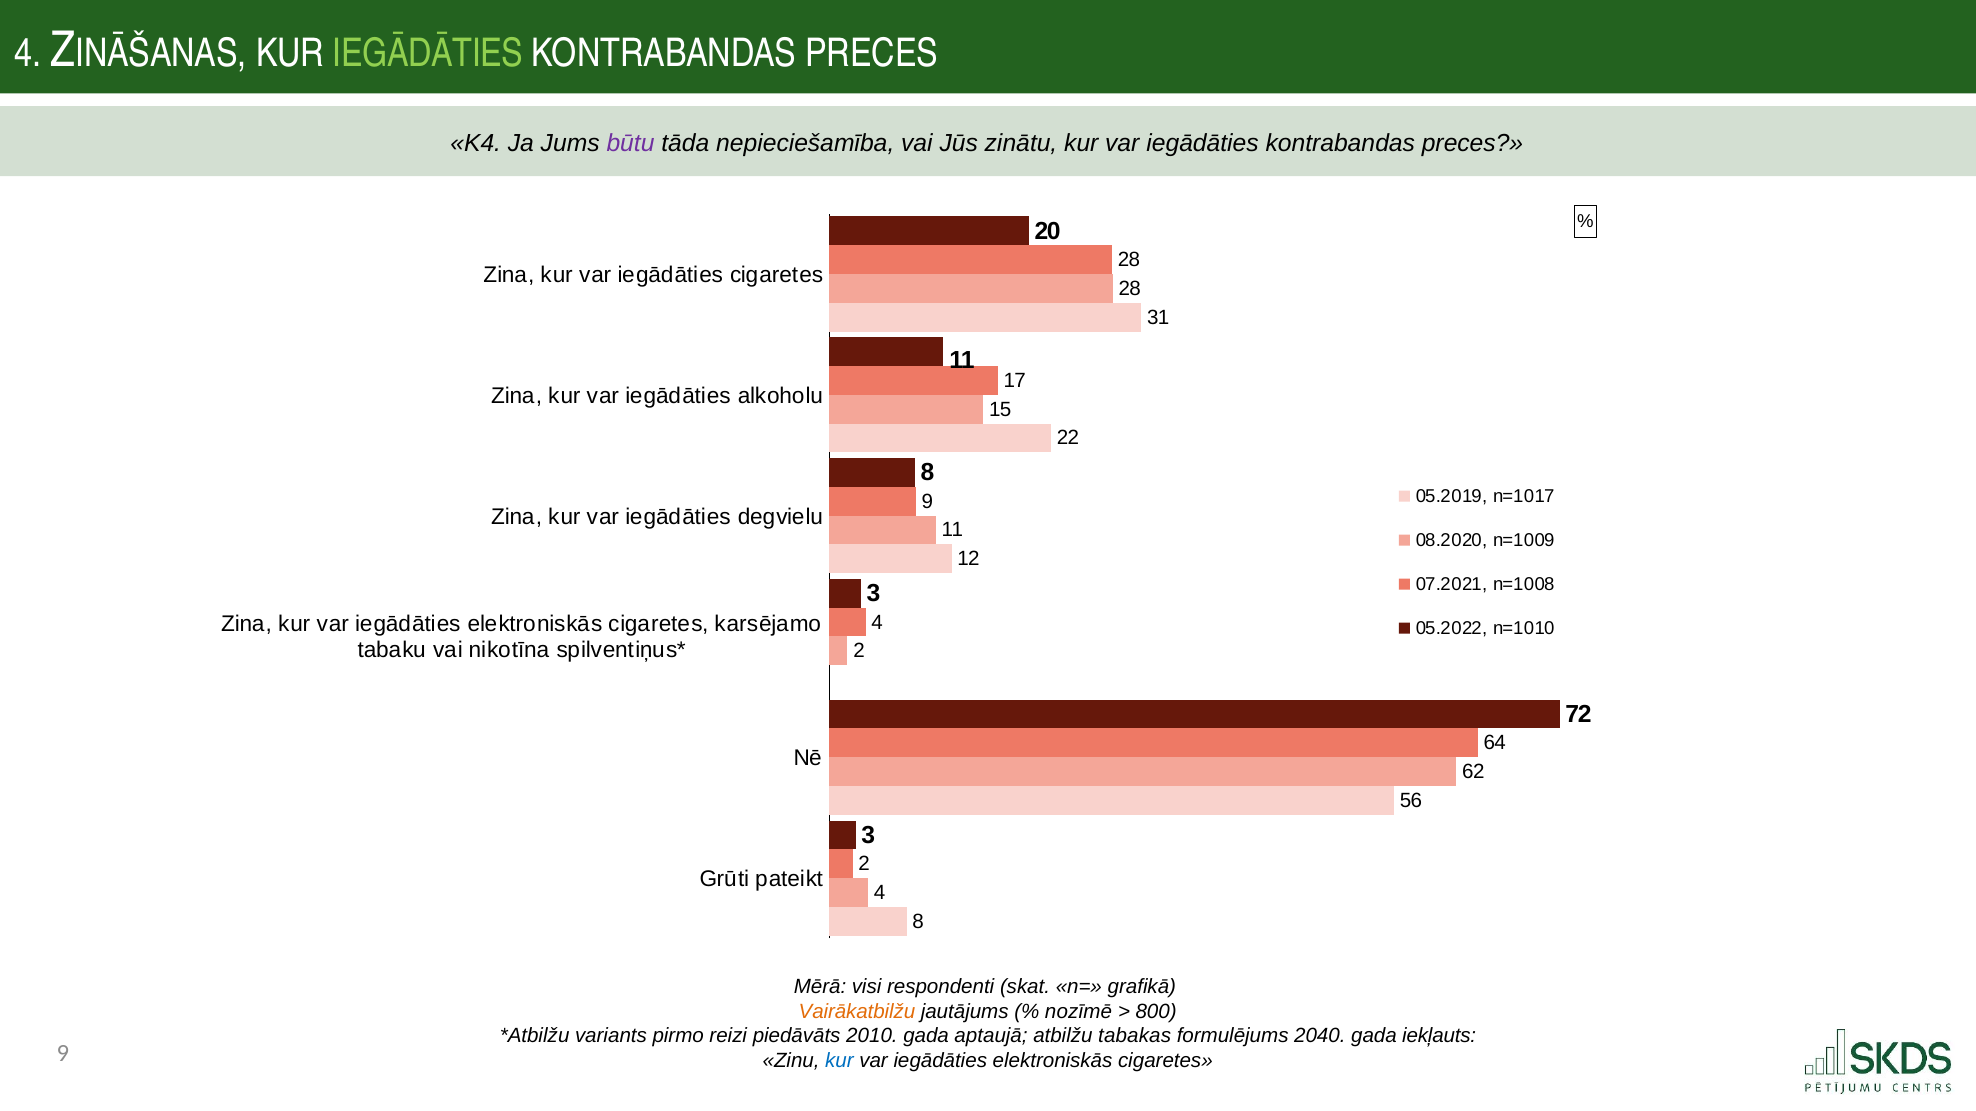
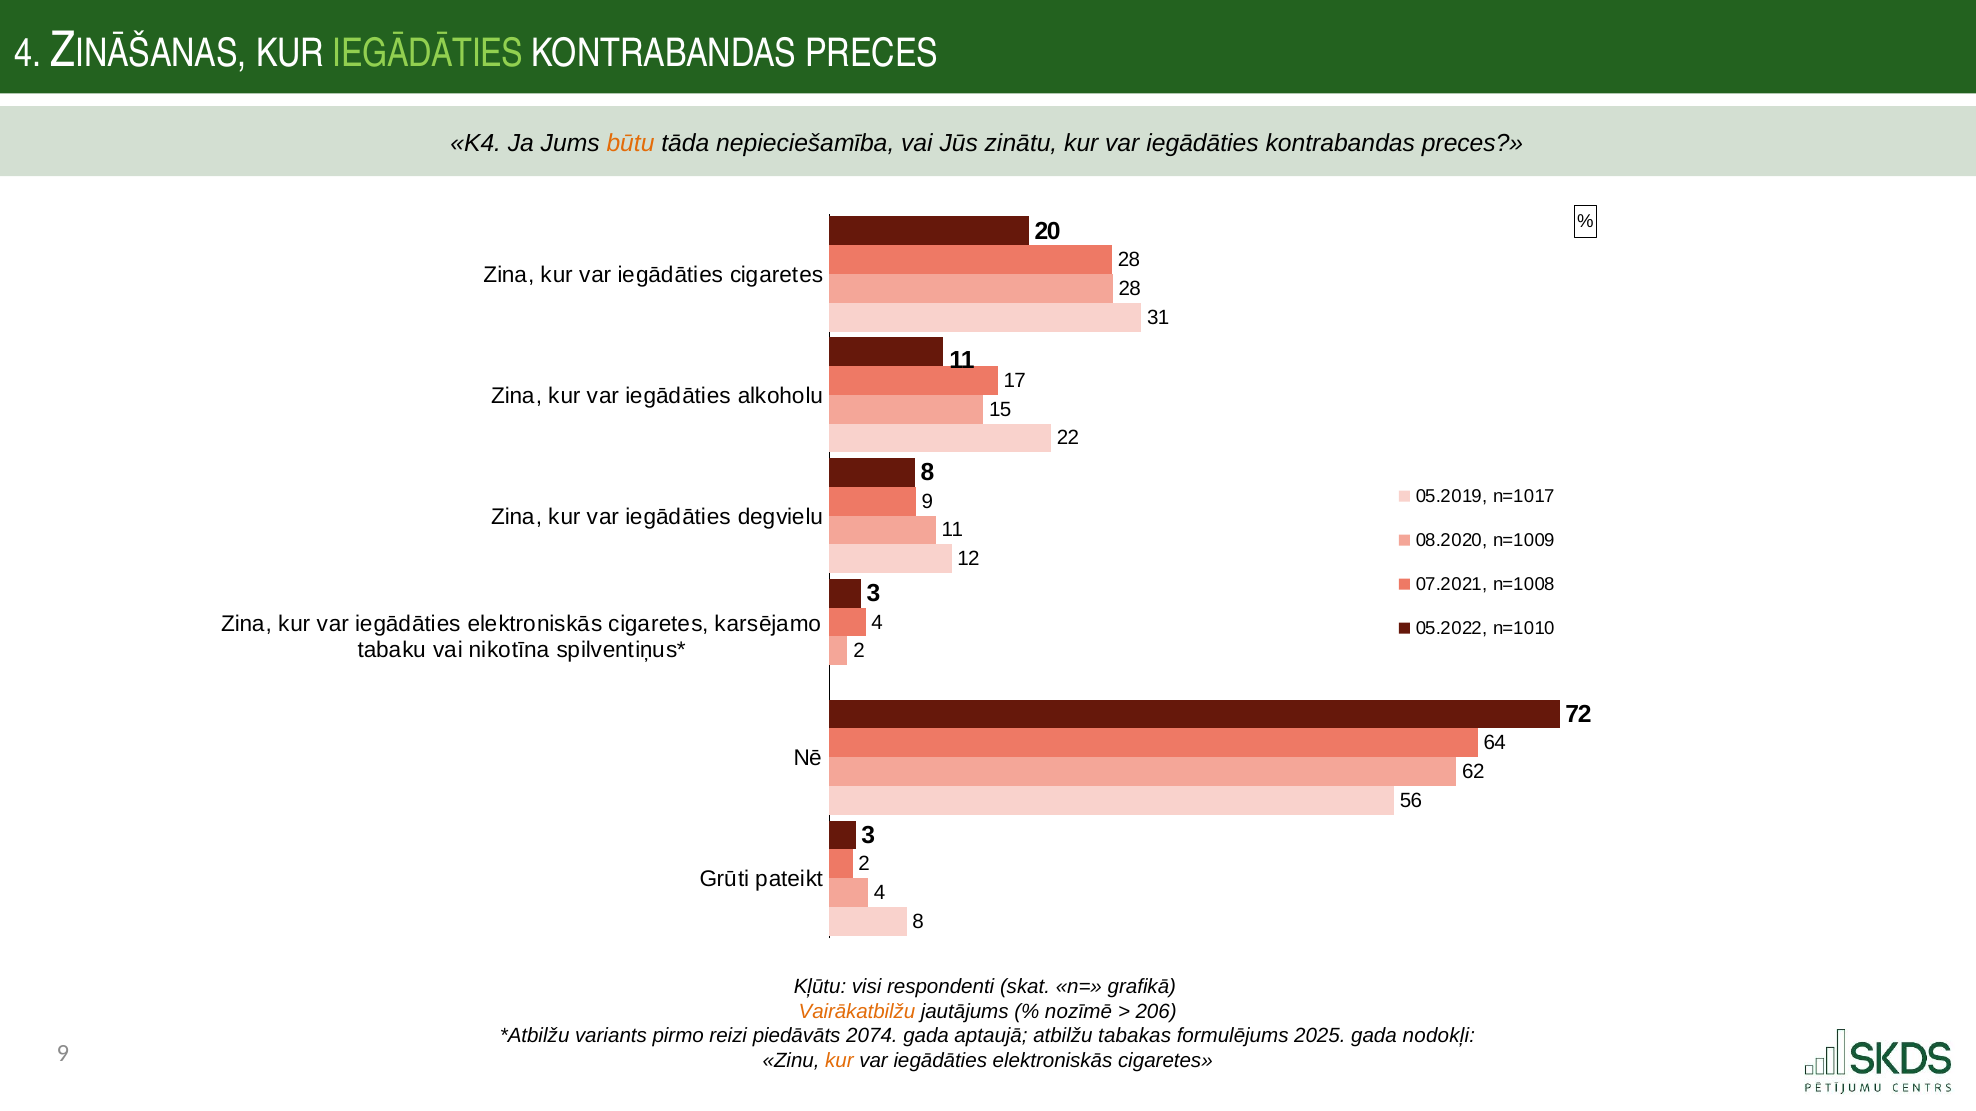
būtu colour: purple -> orange (631, 143)
Mērā: Mērā -> Kļūtu (820, 987)
800: 800 -> 206 (1156, 1012)
2010: 2010 -> 2074 (872, 1036)
2040: 2040 -> 2025 (1320, 1036)
iekļauts: iekļauts -> nodokļi (1439, 1036)
kur colour: blue -> orange (839, 1061)
